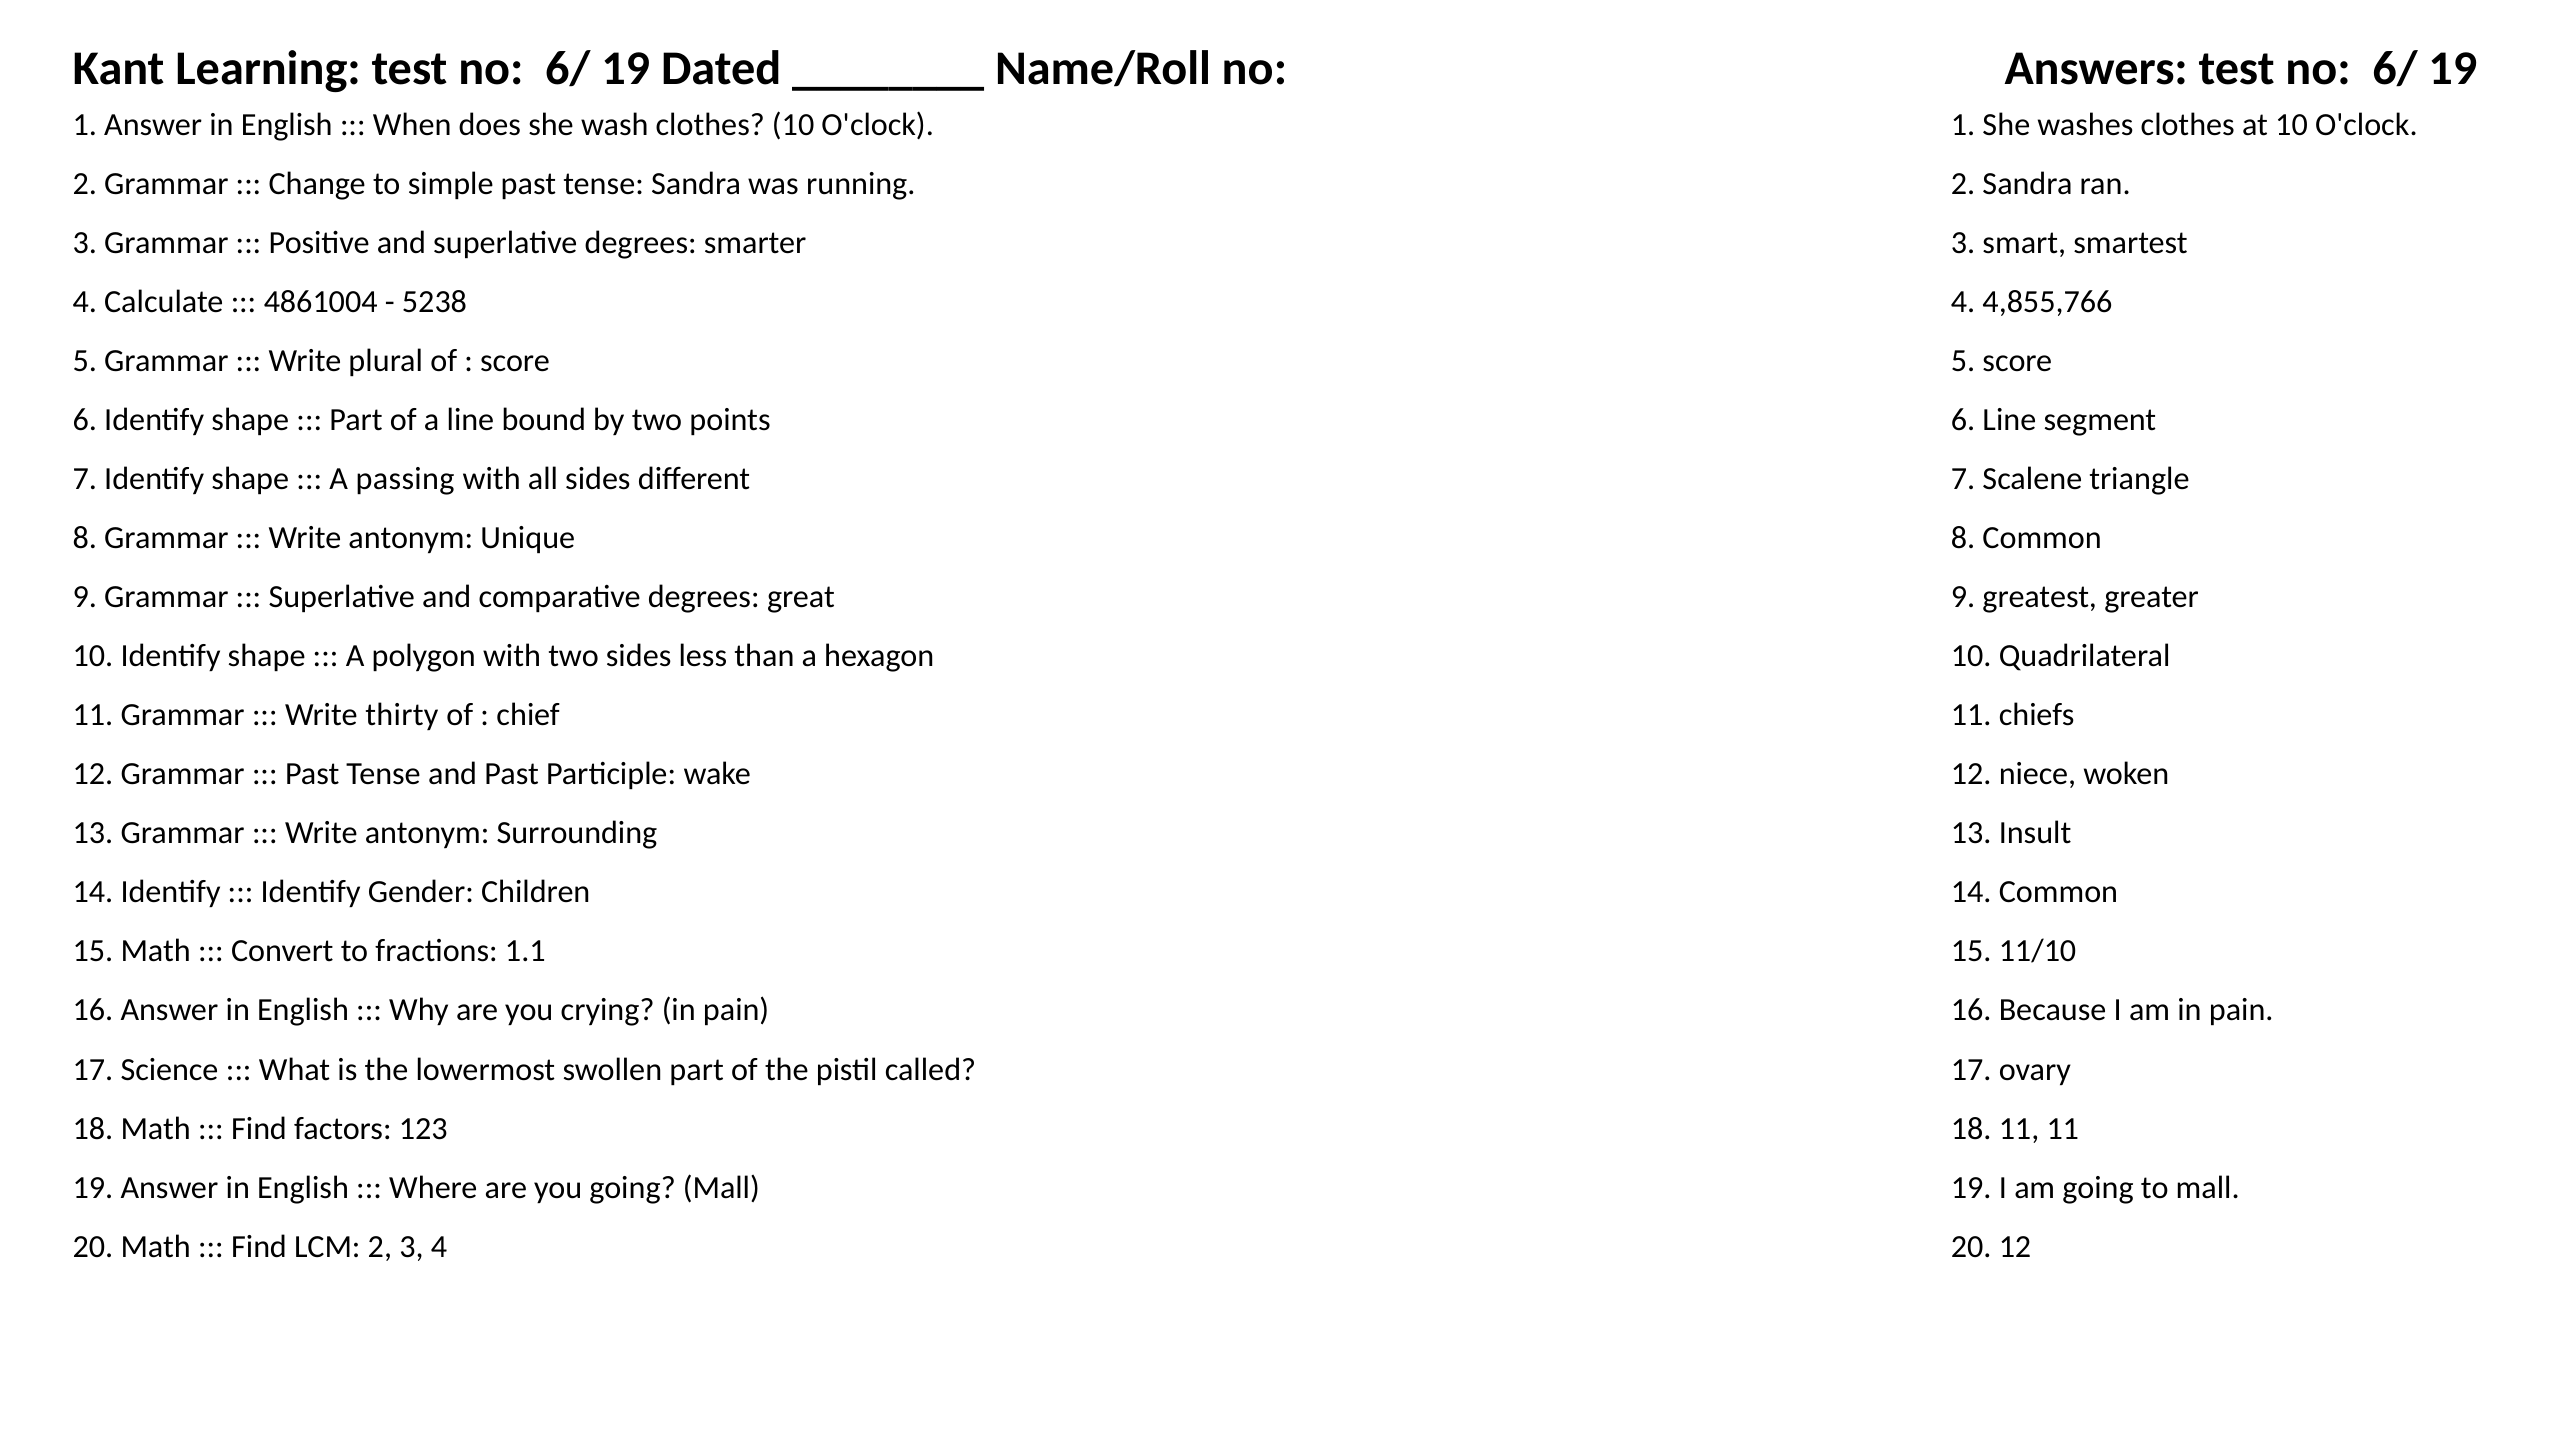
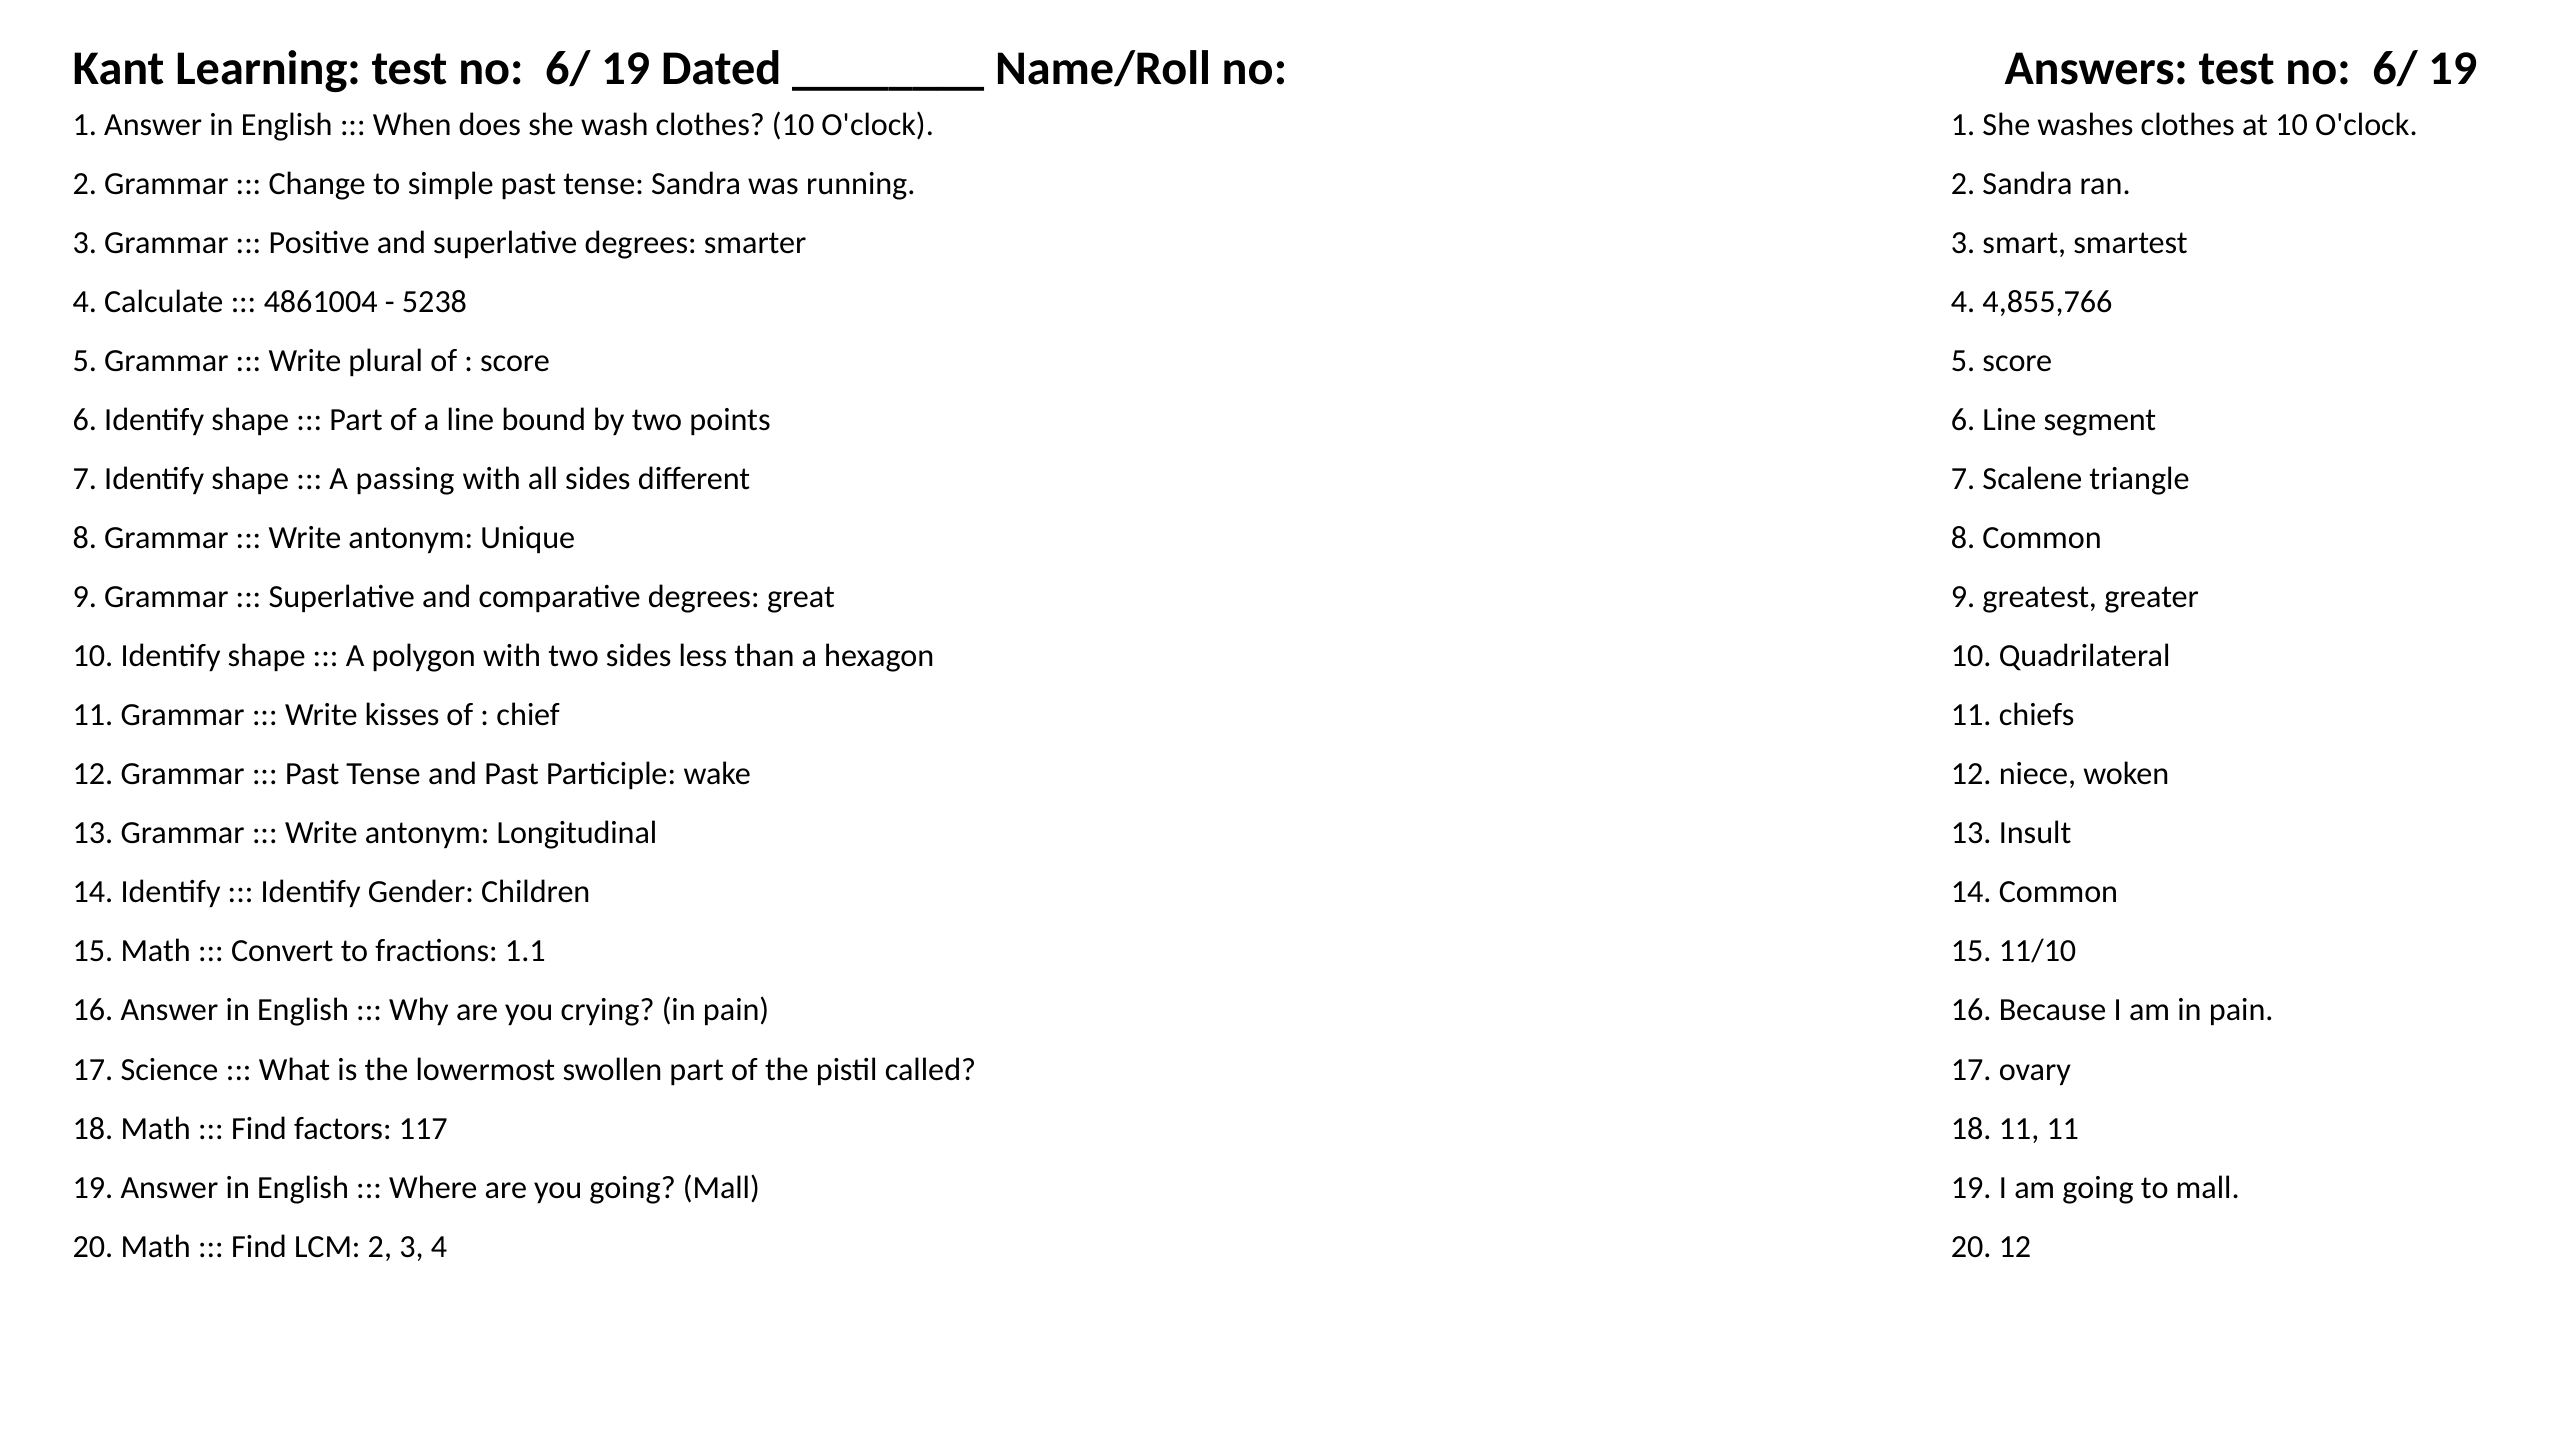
thirty: thirty -> kisses (402, 715)
Surrounding: Surrounding -> Longitudinal (577, 833)
123: 123 -> 117 (423, 1128)
